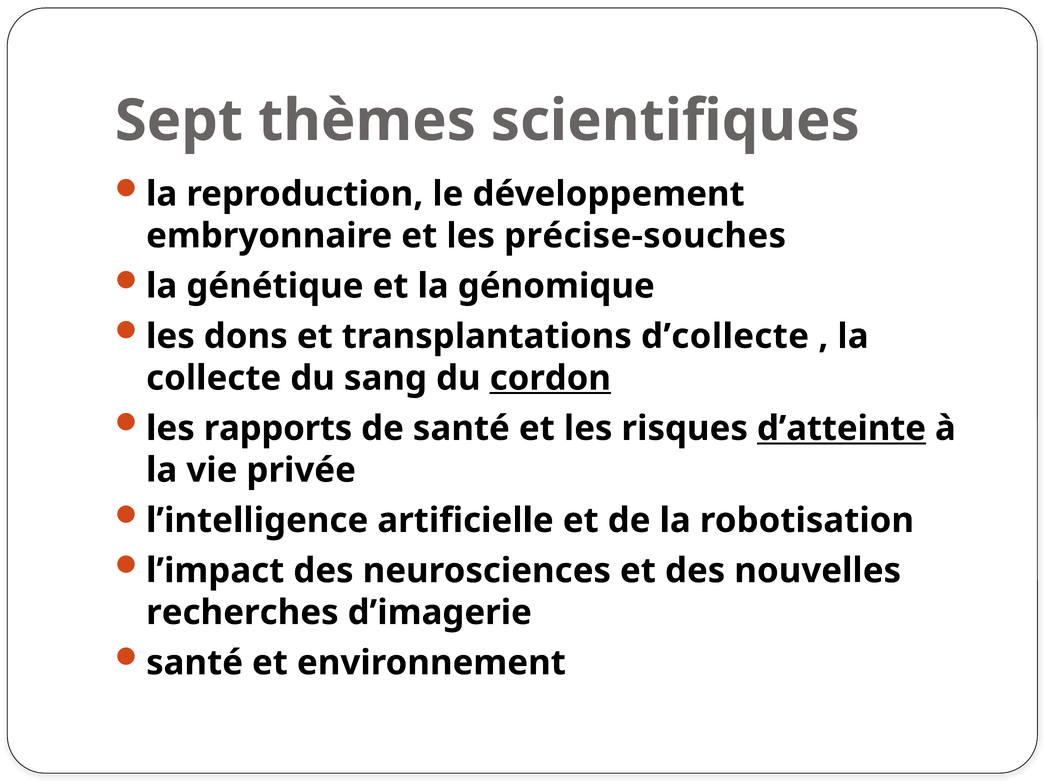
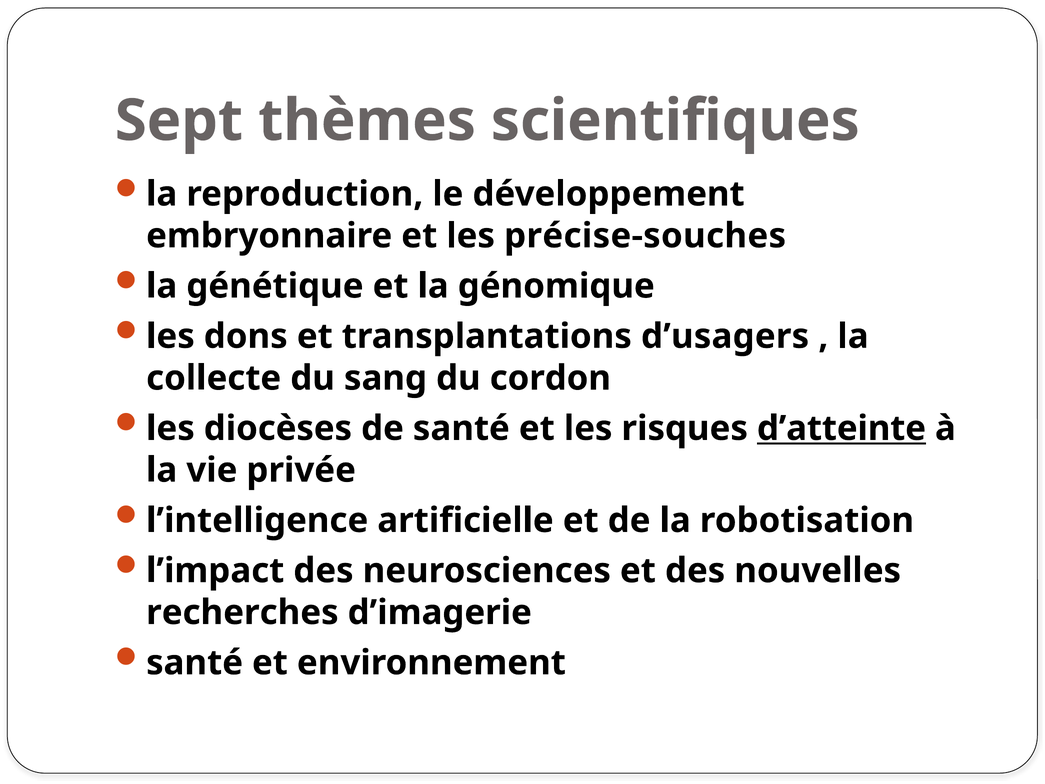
d’collecte: d’collecte -> d’usagers (725, 336)
cordon underline: present -> none (550, 378)
rapports: rapports -> diocèses (278, 428)
